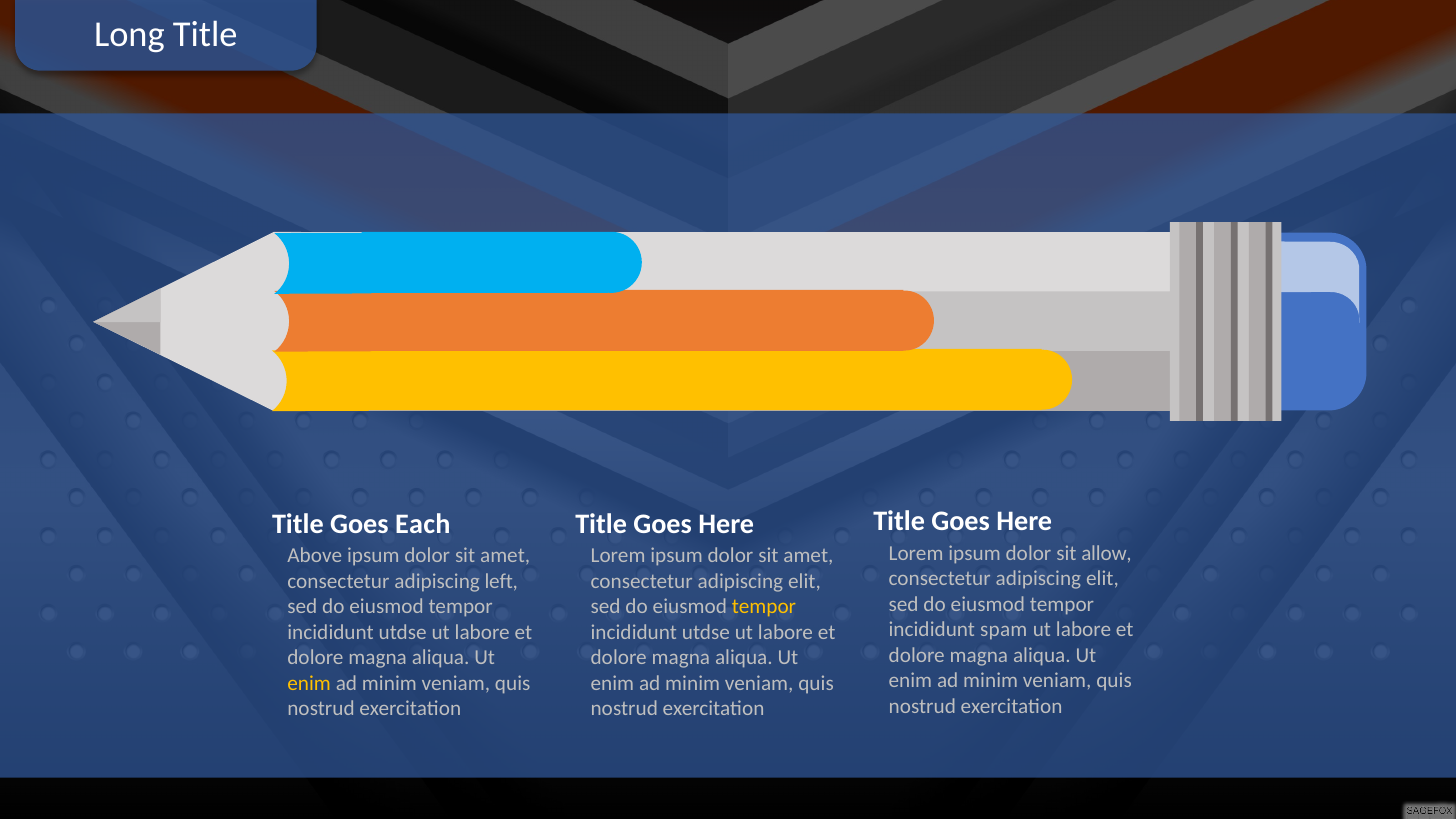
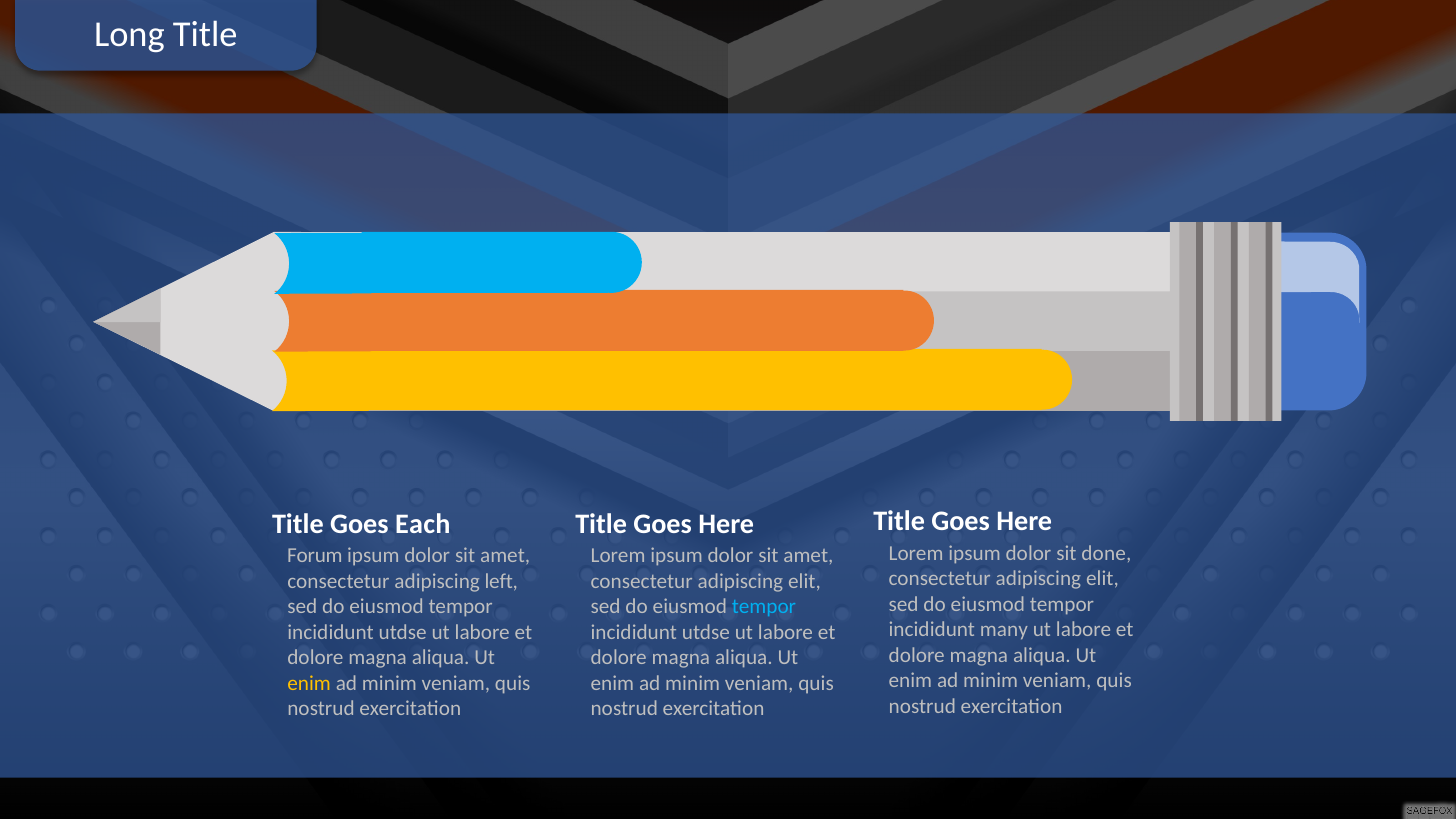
allow: allow -> done (1106, 553)
Above: Above -> Forum (315, 556)
tempor colour: yellow -> light blue (764, 607)
spam: spam -> many (1004, 630)
